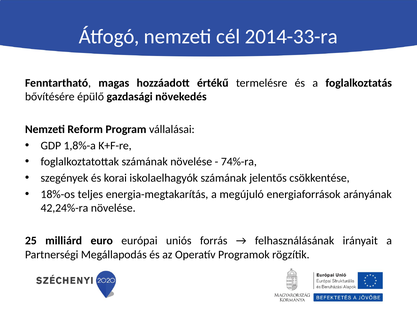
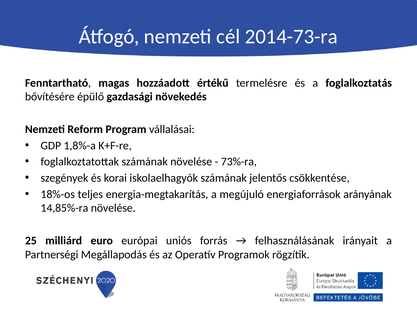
2014-33-ra: 2014-33-ra -> 2014-73-ra (291, 37)
74%-ra: 74%-ra -> 73%-ra (239, 162)
42,24%-ra: 42,24%-ra -> 14,85%-ra (64, 208)
